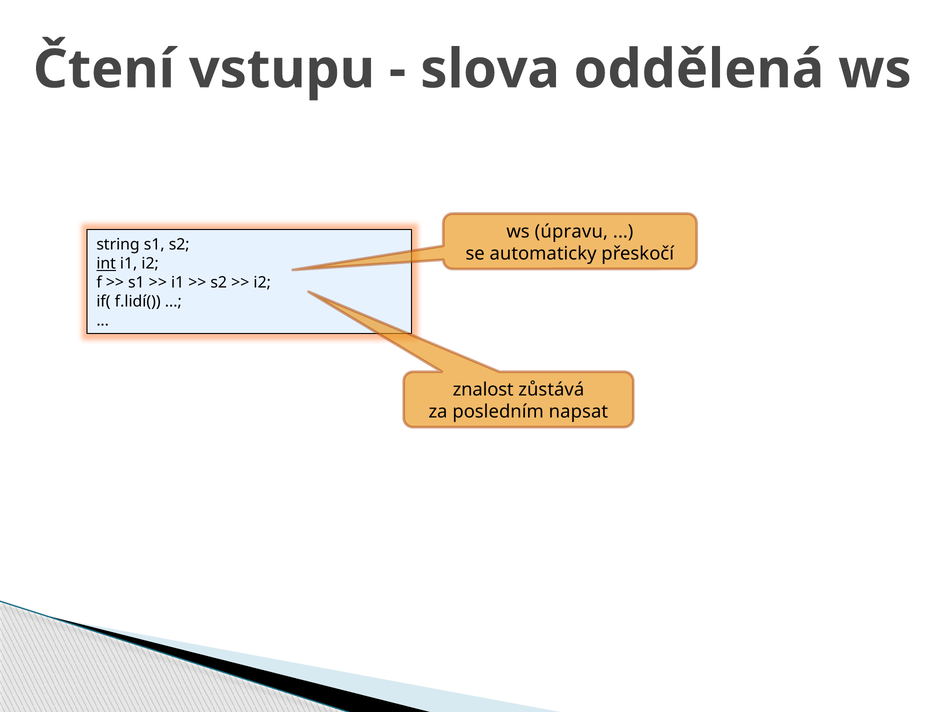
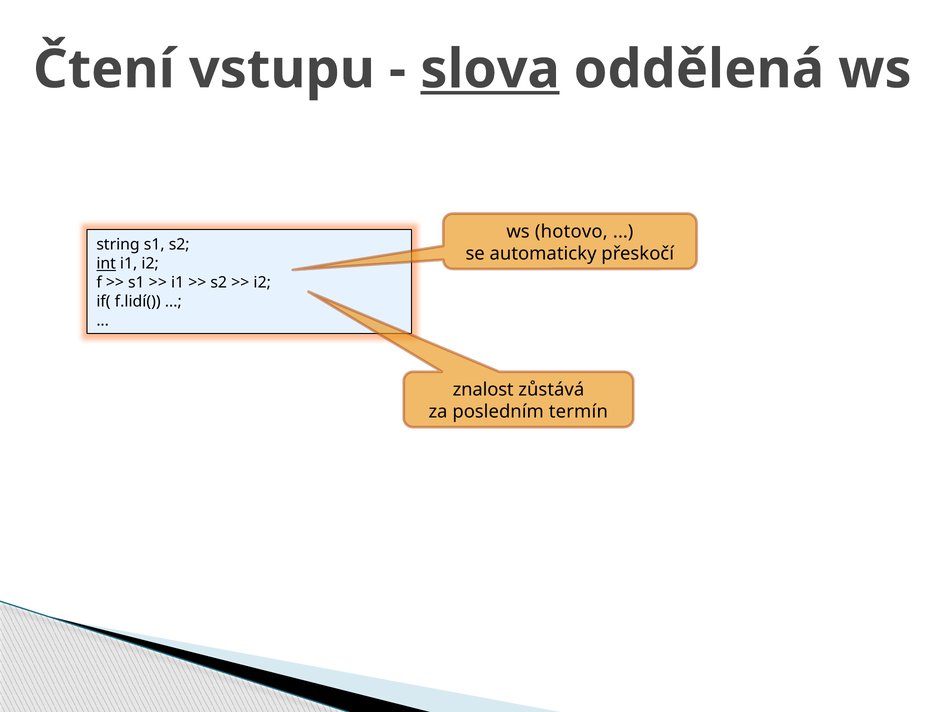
slova underline: none -> present (490, 70)
úpravu: úpravu -> hotovo (571, 232)
napsat: napsat -> termín (578, 412)
